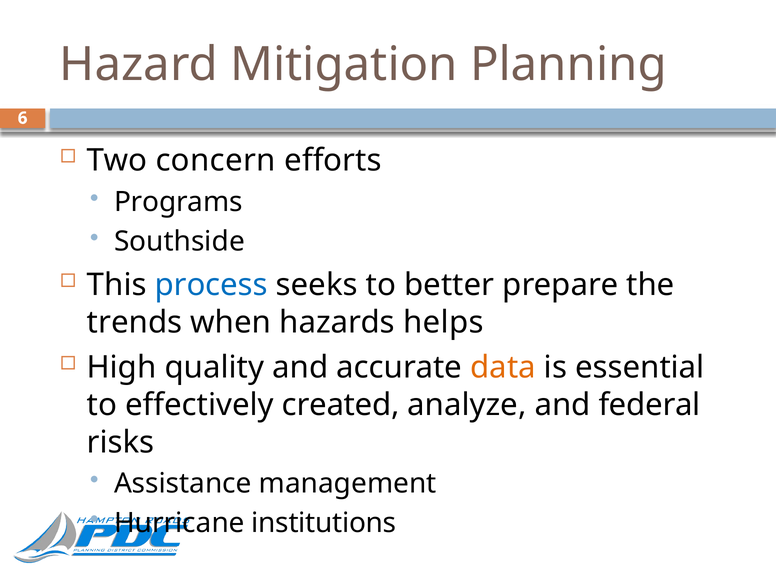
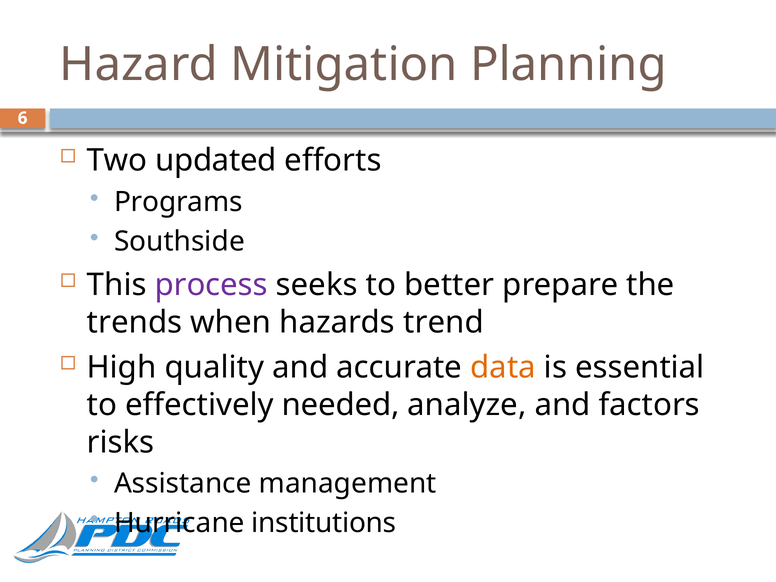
concern: concern -> updated (216, 161)
process colour: blue -> purple (211, 285)
helps: helps -> trend (444, 322)
created: created -> needed (341, 405)
federal: federal -> factors (649, 405)
